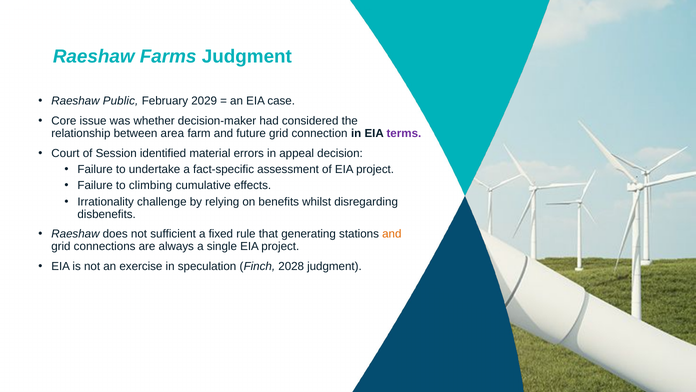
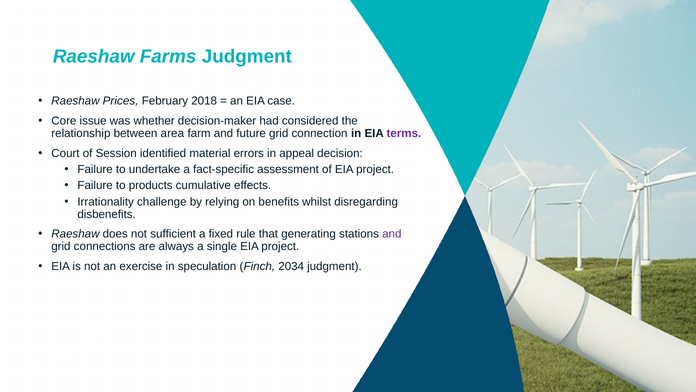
Public: Public -> Prices (121, 101)
2029: 2029 -> 2018 (204, 101)
climbing: climbing -> products (151, 185)
and colour: orange -> purple (392, 234)
2028: 2028 -> 2034 (291, 266)
